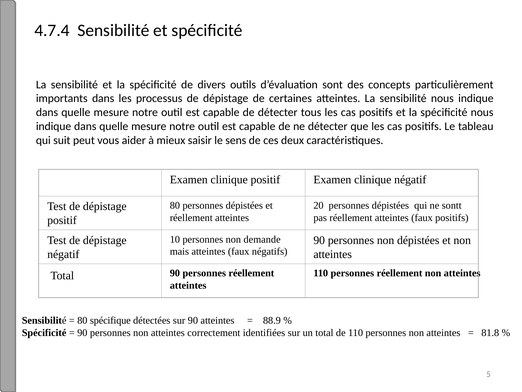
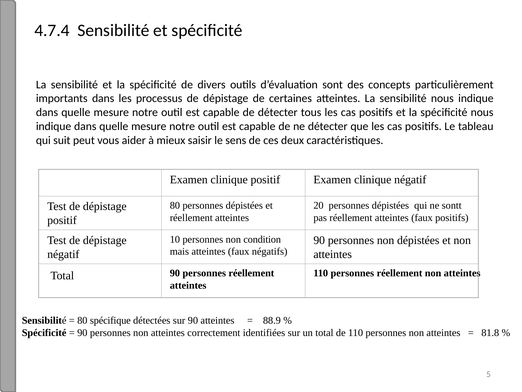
demande: demande -> condition (262, 239)
